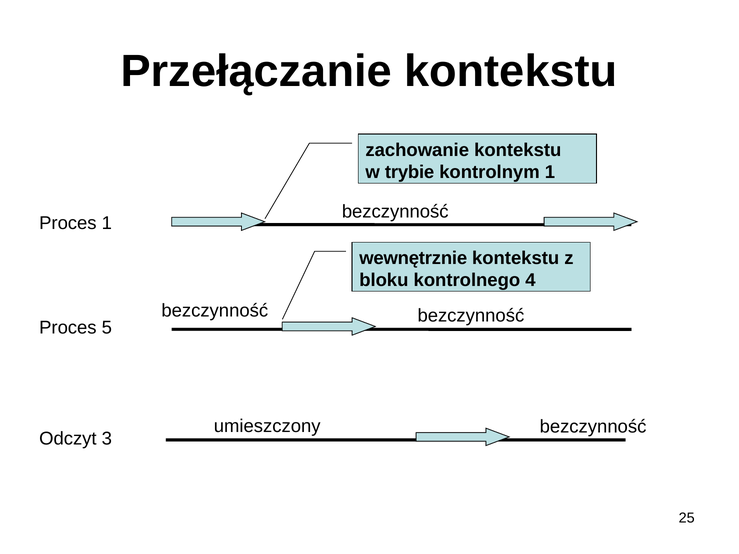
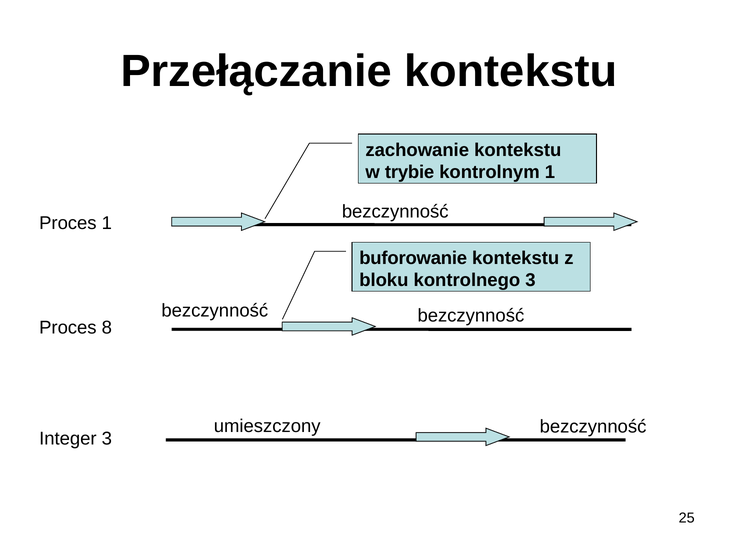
wewnętrznie: wewnętrznie -> buforowanie (413, 258)
kontrolnego 4: 4 -> 3 (530, 280)
5: 5 -> 8 (107, 328)
Odczyt: Odczyt -> Integer (68, 439)
